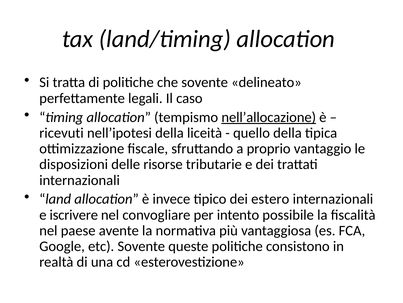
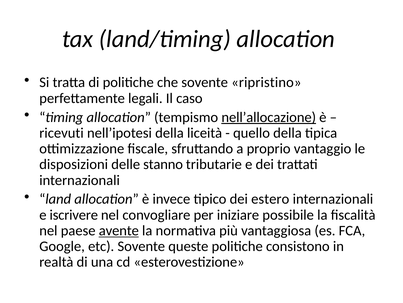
delineato: delineato -> ripristino (266, 82)
risorse: risorse -> stanno (163, 164)
intento: intento -> iniziare (238, 214)
avente underline: none -> present (119, 230)
